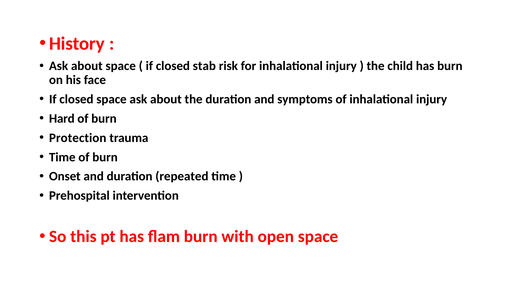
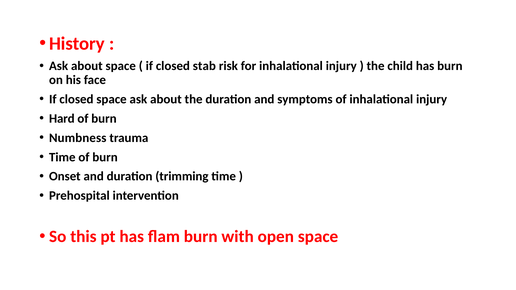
Protection: Protection -> Numbness (78, 138)
repeated: repeated -> trimming (182, 177)
